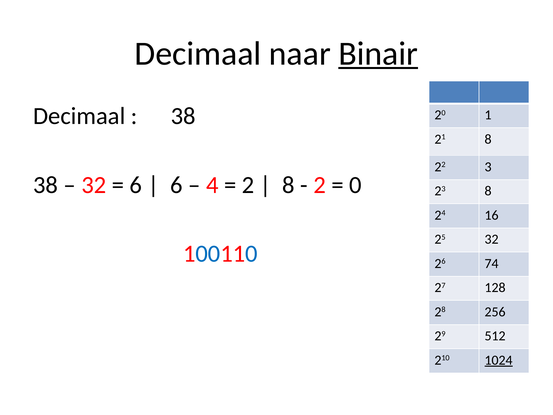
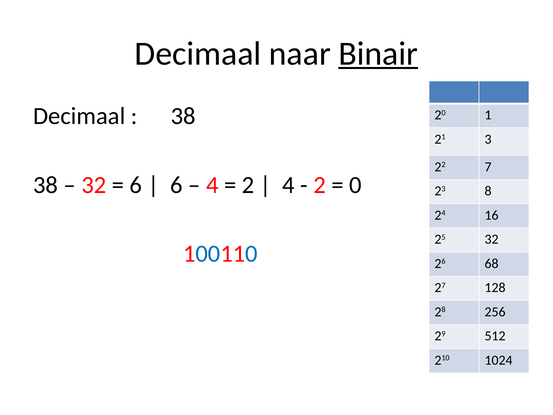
21 8: 8 -> 3 (488, 139)
3: 3 -> 7 (488, 167)
8: 8 -> 4 (289, 185)
74: 74 -> 68 (492, 263)
1024 underline: present -> none (499, 360)
